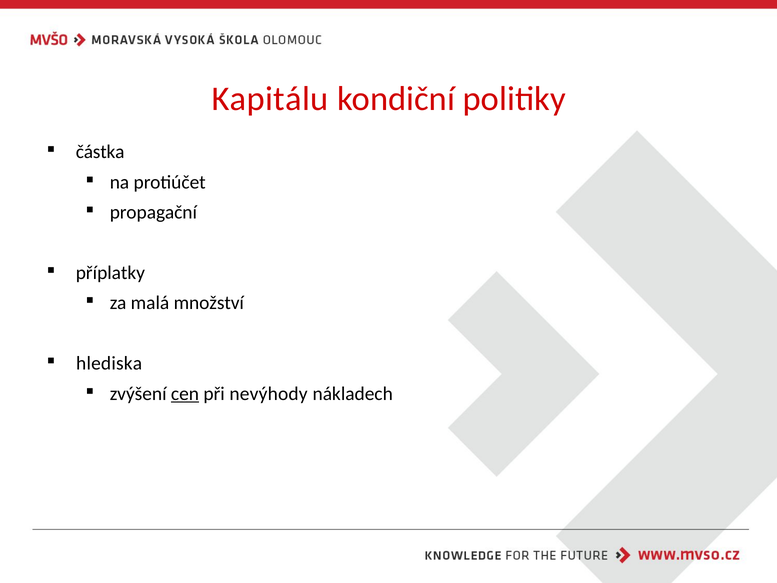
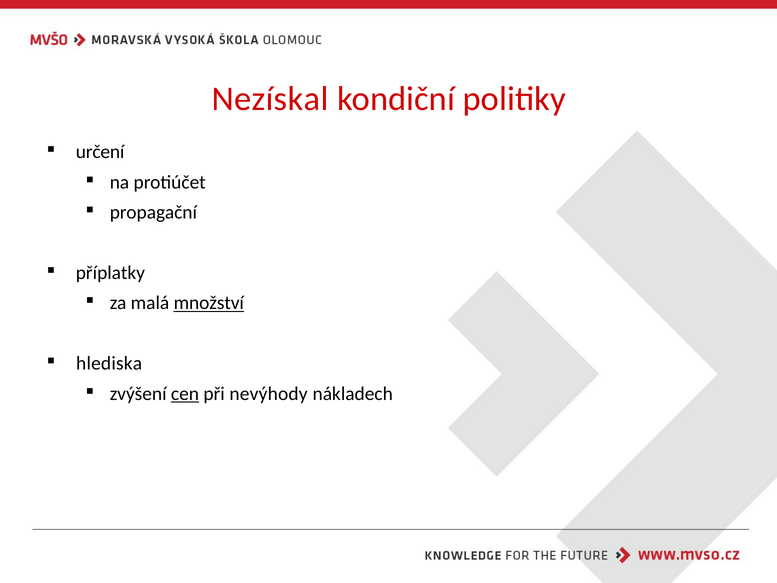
Kapitálu: Kapitálu -> Nezískal (270, 99)
částka: částka -> určení (100, 152)
množství underline: none -> present (209, 303)
